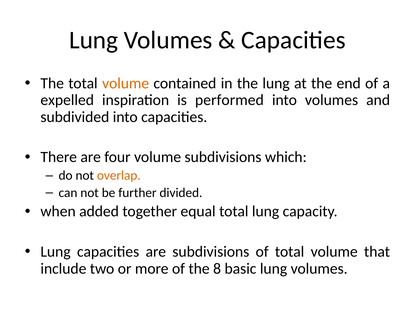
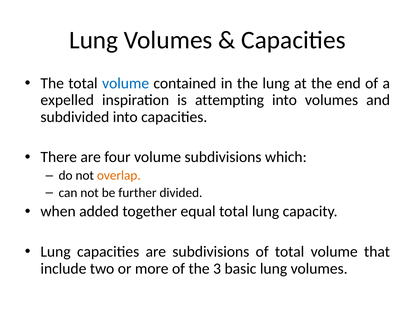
volume colour: orange -> blue (126, 83)
performed: performed -> attempting (230, 100)
8: 8 -> 3 (217, 268)
